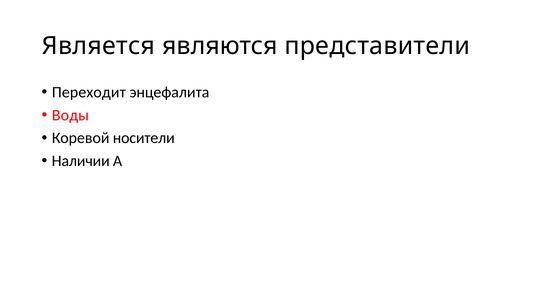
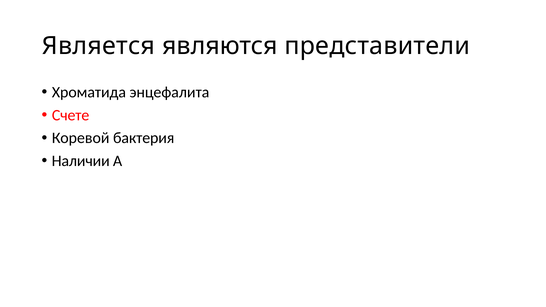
Переходит: Переходит -> Хроматида (89, 92)
Воды: Воды -> Счете (71, 115)
носители: носители -> бактерия (144, 138)
